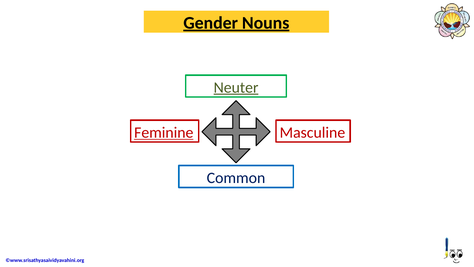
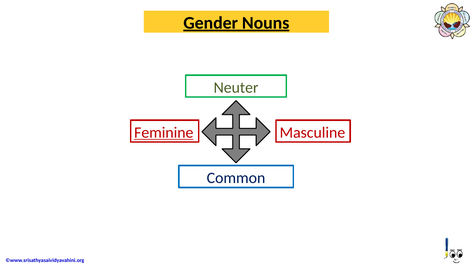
Neuter underline: present -> none (236, 87)
